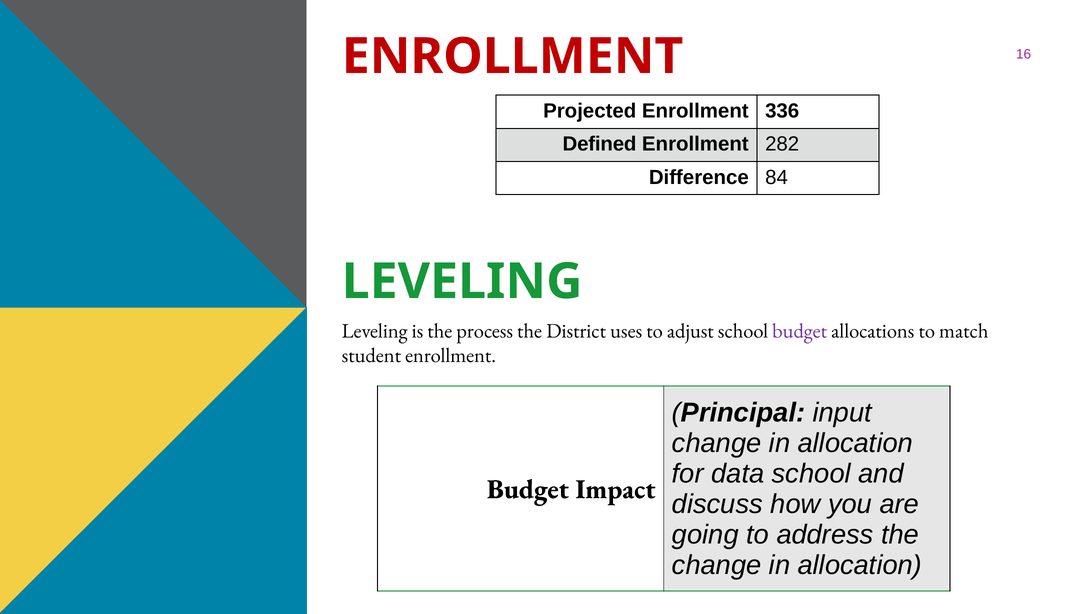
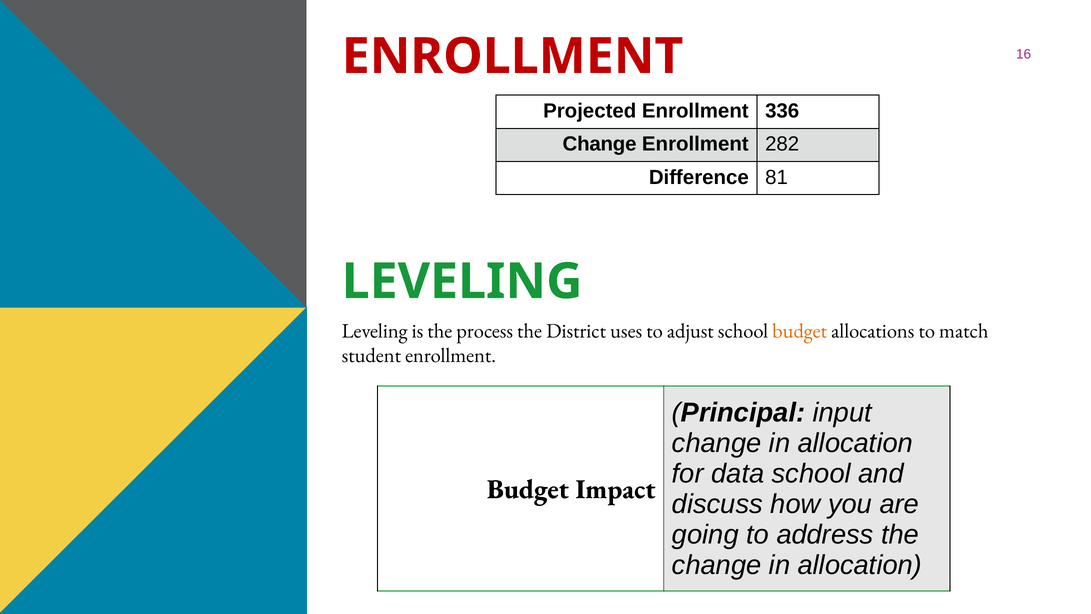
Defined: Defined -> Change (600, 144)
84: 84 -> 81 (777, 177)
budget colour: purple -> orange (800, 331)
